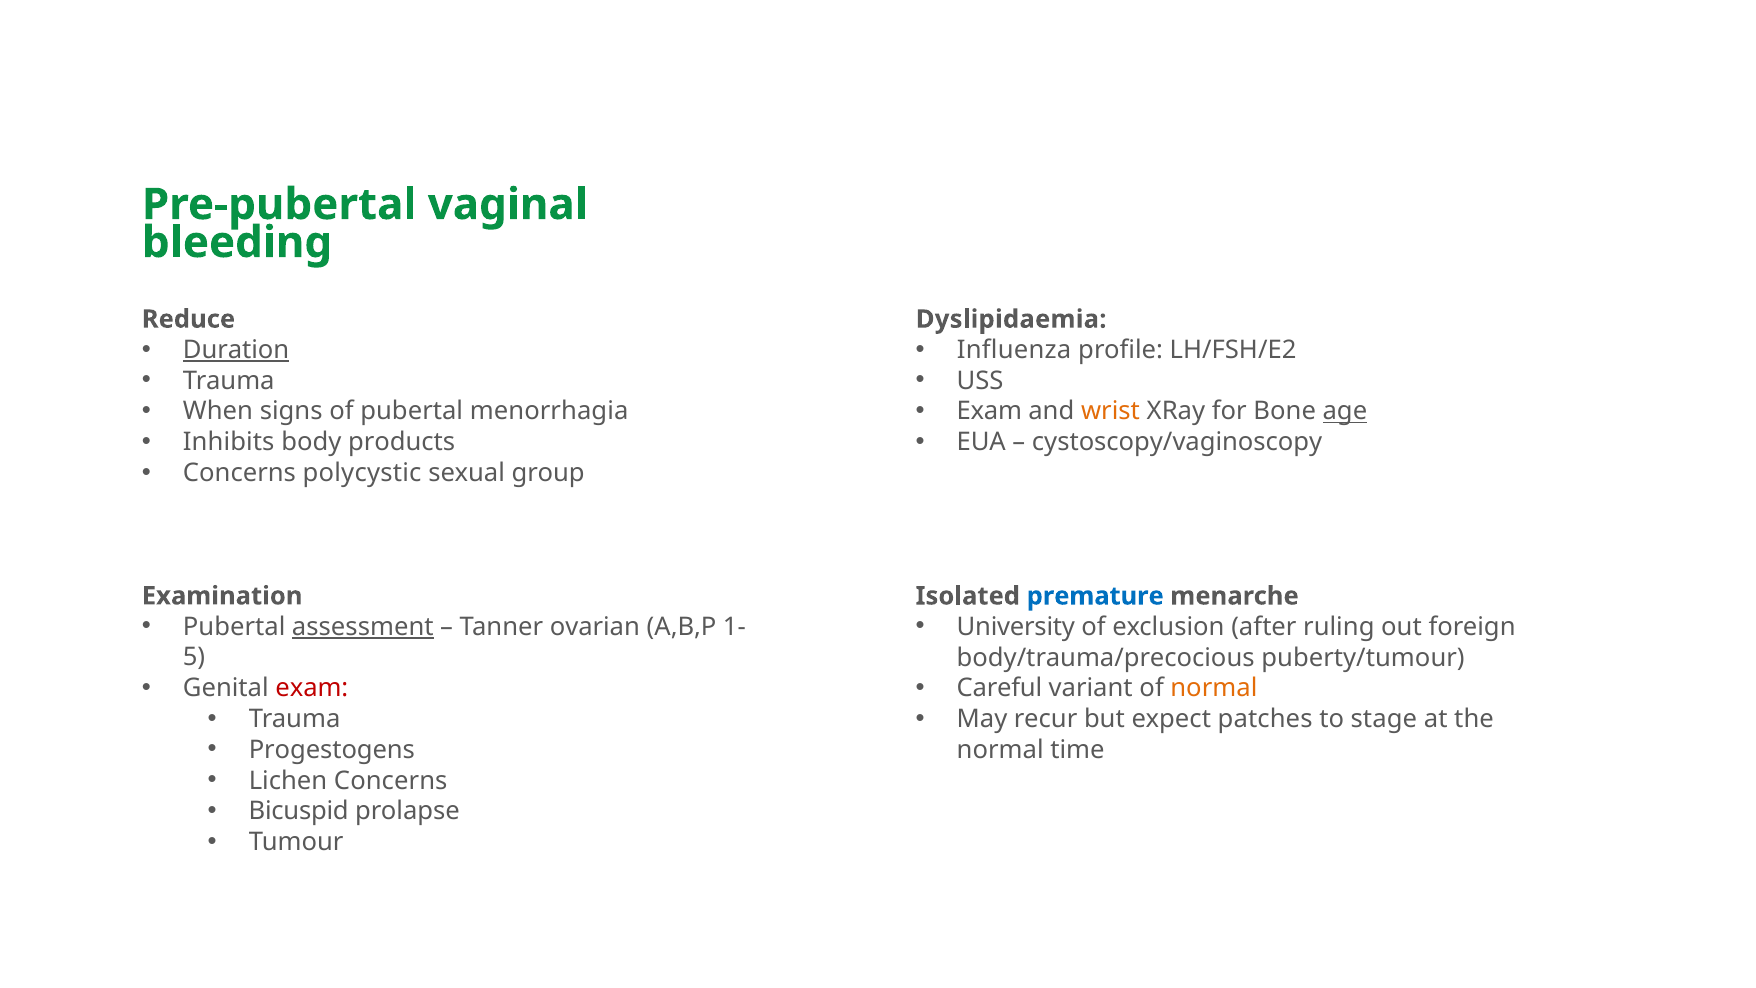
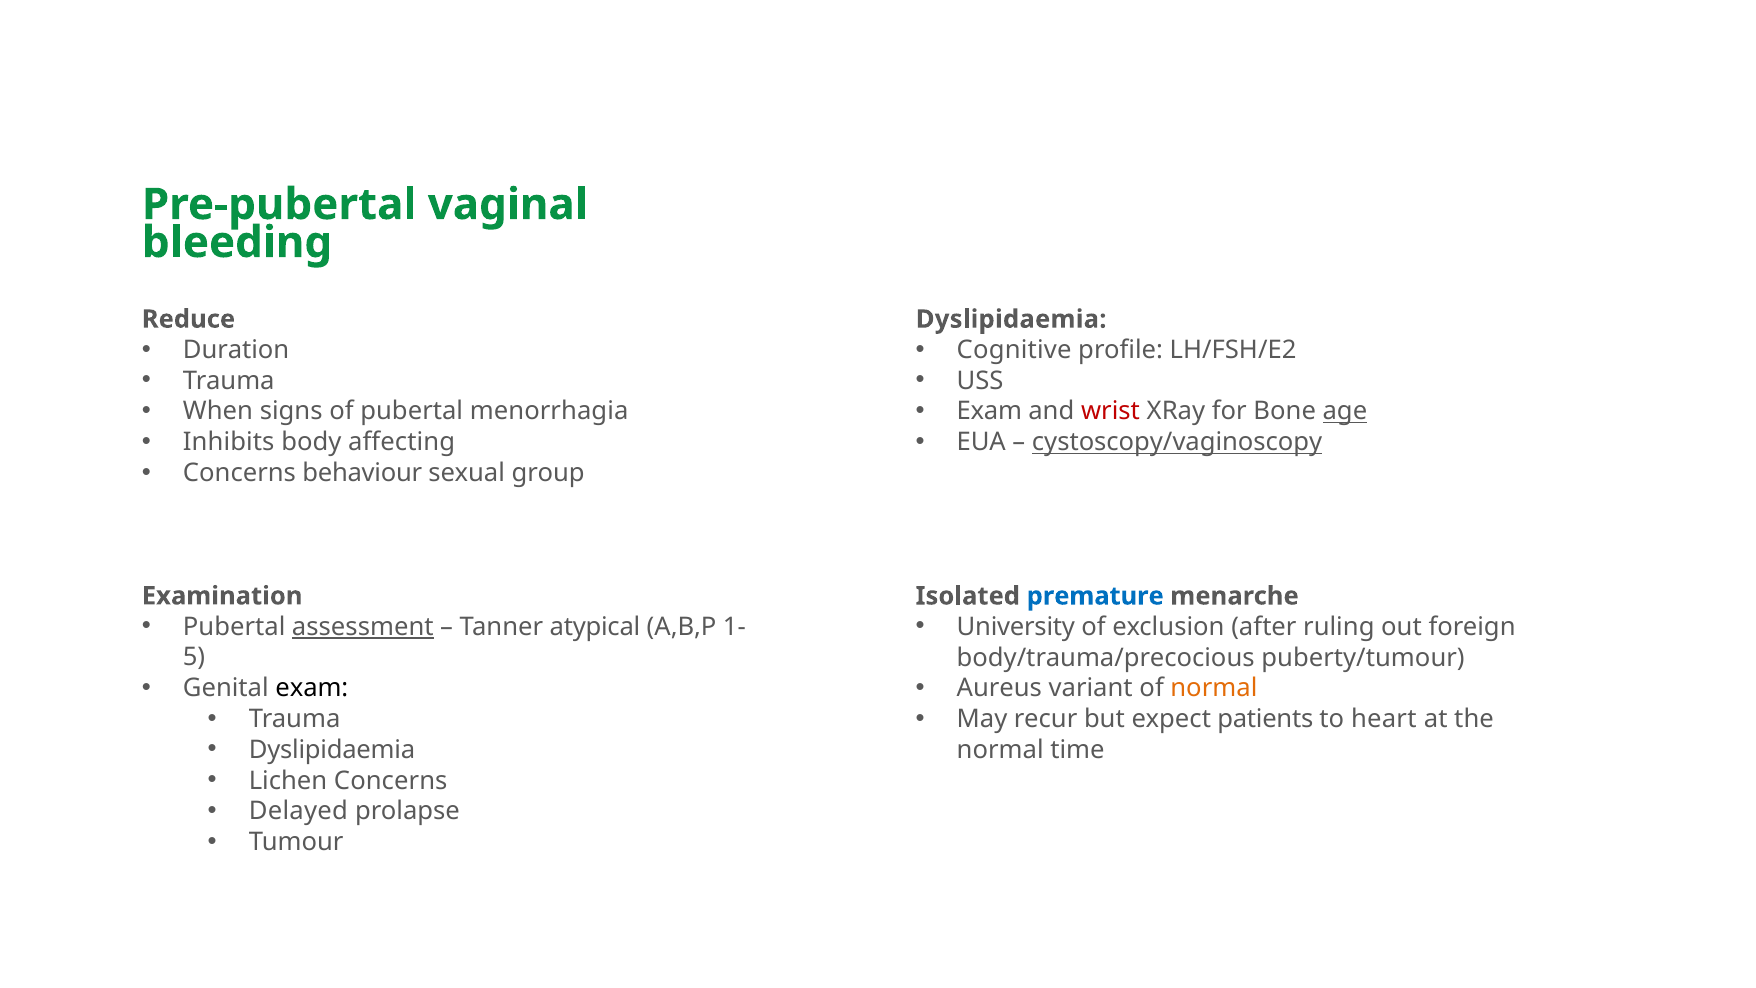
Duration underline: present -> none (236, 350)
Influenza: Influenza -> Cognitive (1014, 350)
wrist colour: orange -> red (1111, 411)
products: products -> affecting (402, 442)
cystoscopy/vaginoscopy underline: none -> present (1177, 442)
polycystic: polycystic -> behaviour (362, 473)
ovarian: ovarian -> atypical (595, 627)
exam colour: red -> black (312, 688)
Careful: Careful -> Aureus (999, 688)
patches: patches -> patients (1265, 719)
stage: stage -> heart (1384, 719)
Progestogens: Progestogens -> Dyslipidaemia (332, 750)
Bicuspid: Bicuspid -> Delayed (298, 811)
